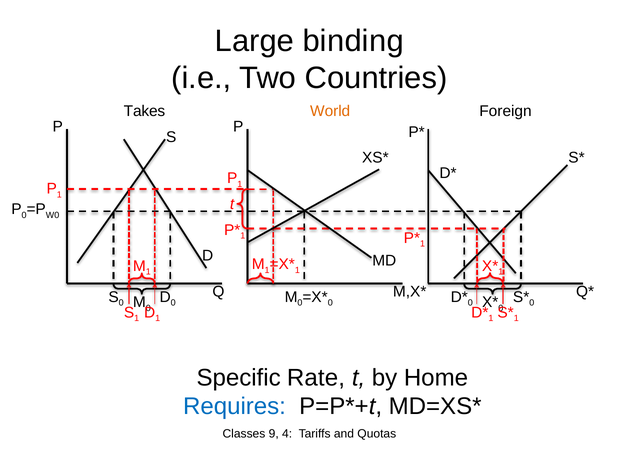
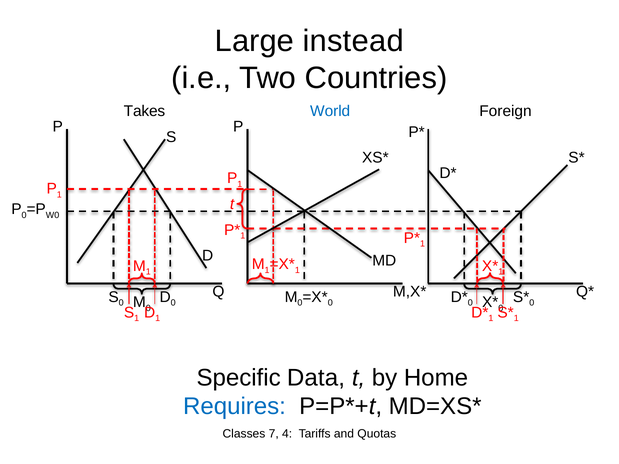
binding: binding -> instead (353, 41)
World colour: orange -> blue (330, 111)
Rate: Rate -> Data (316, 378)
9: 9 -> 7 (274, 434)
